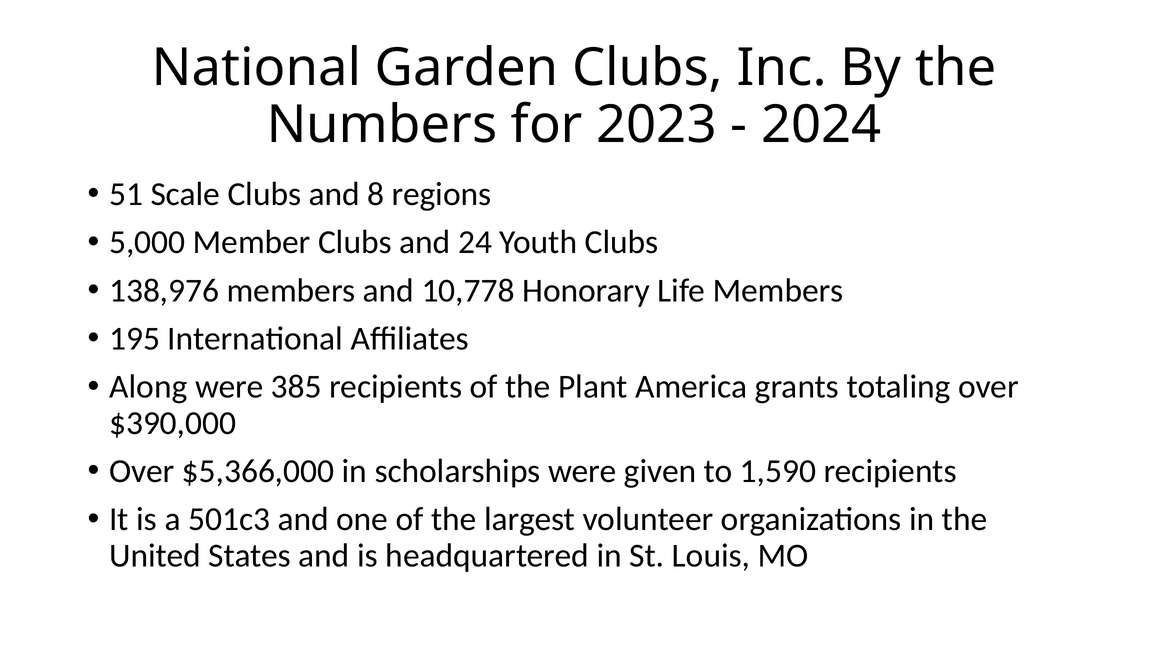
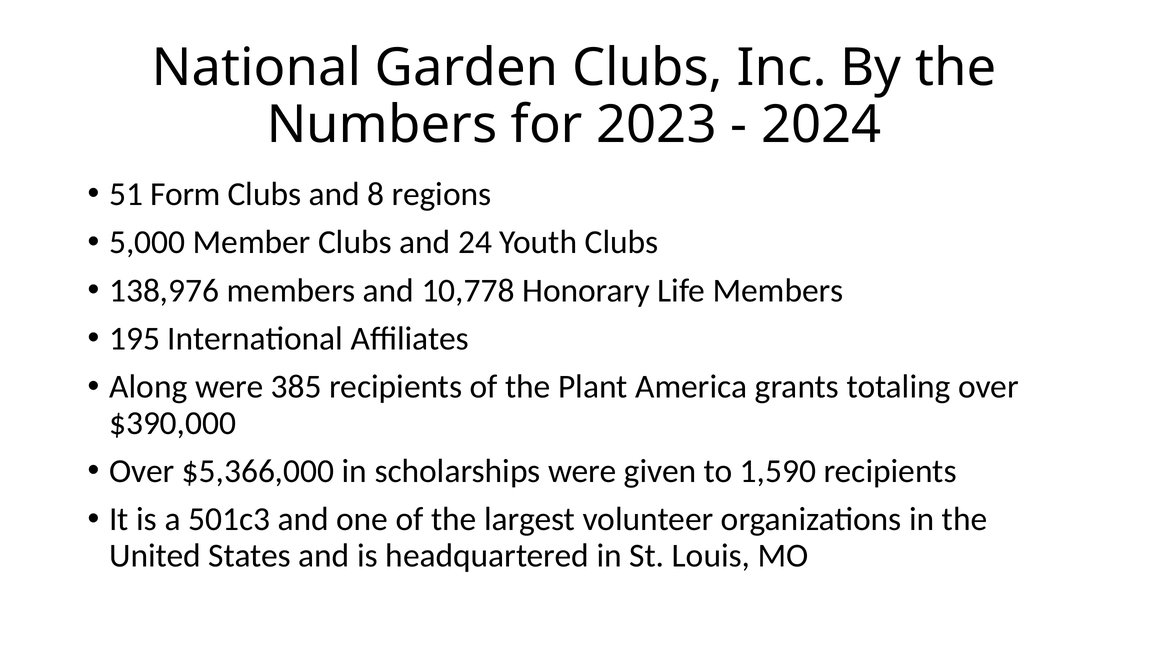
Scale: Scale -> Form (185, 194)
